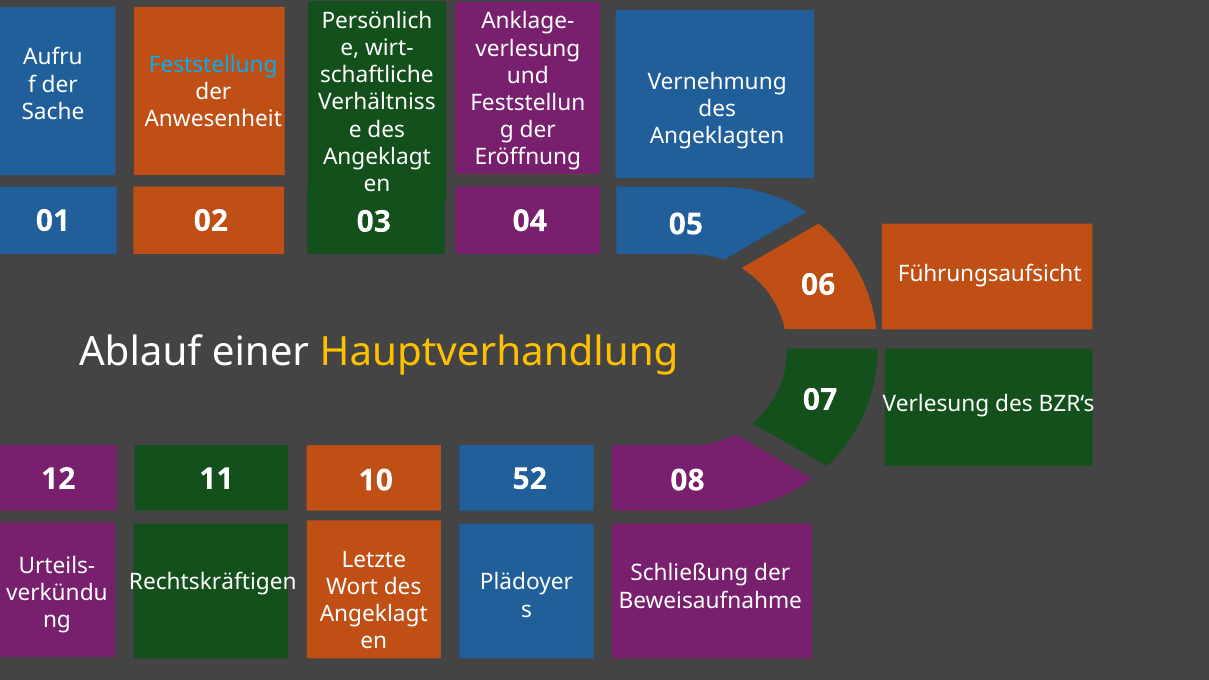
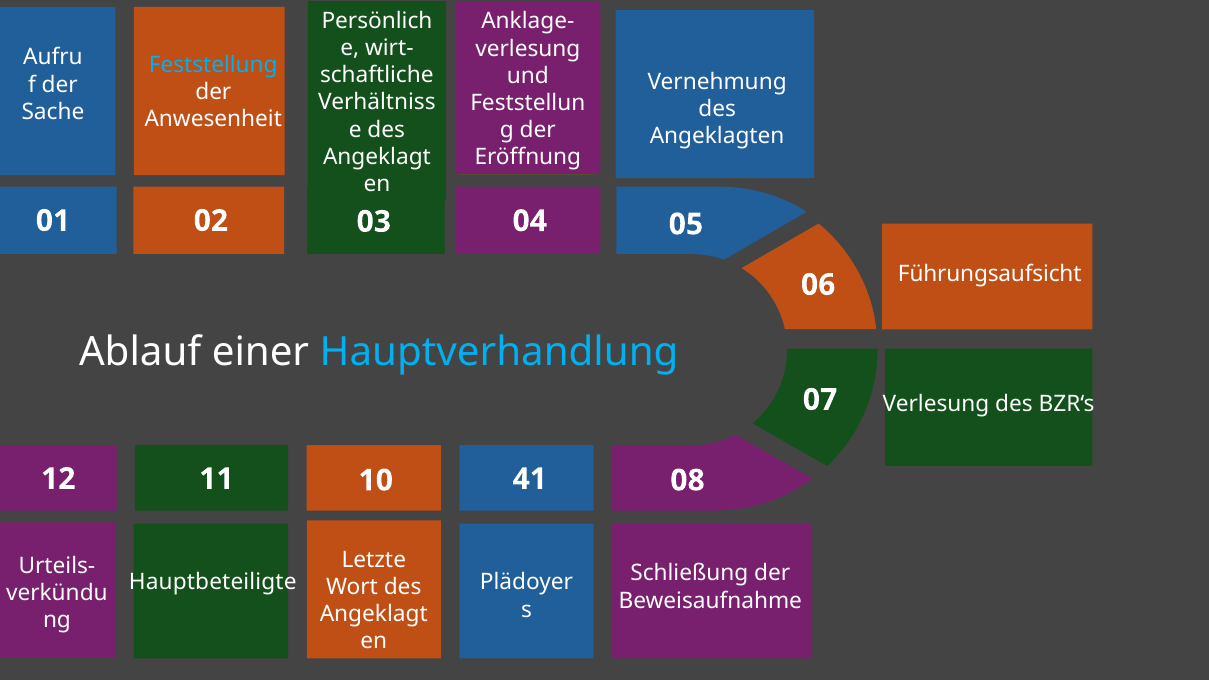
Hauptverhandlung colour: yellow -> light blue (499, 353)
52: 52 -> 41 (530, 479)
Rechtskräftigen: Rechtskräftigen -> Hauptbeteiligte (213, 583)
